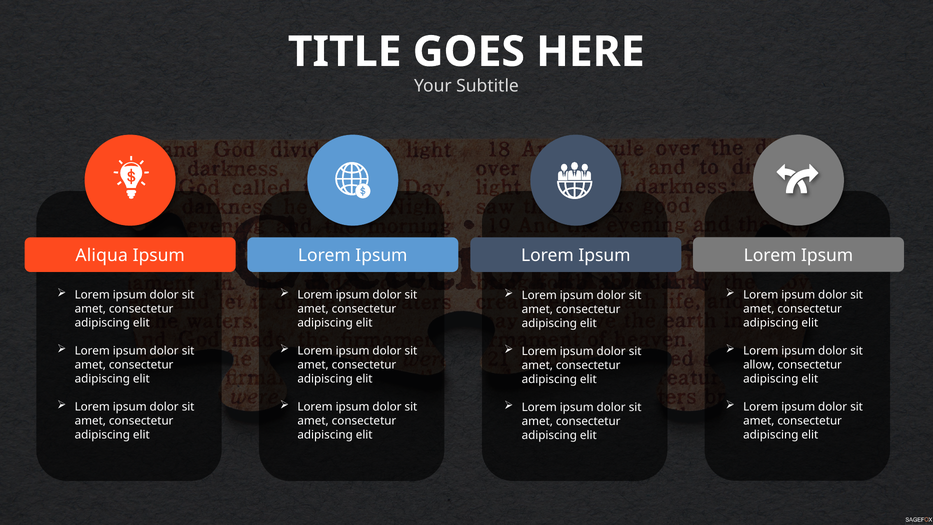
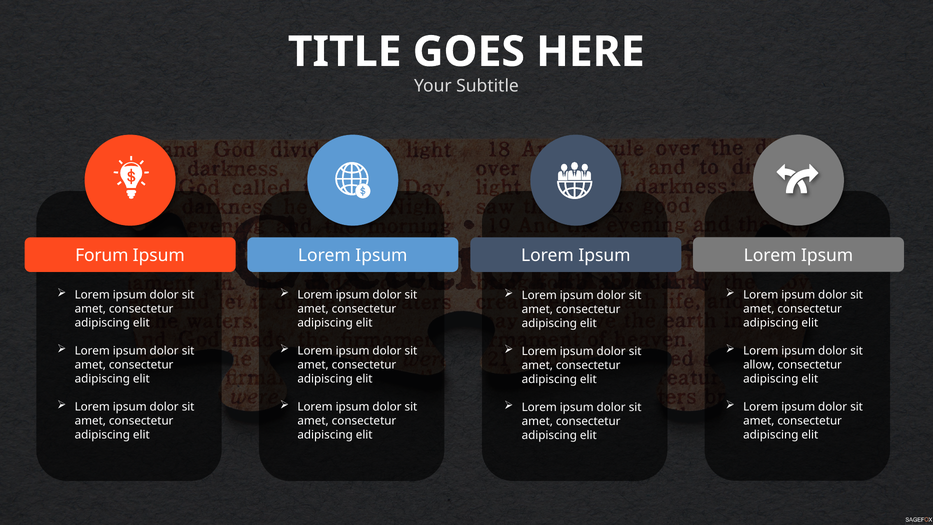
Aliqua: Aliqua -> Forum (102, 256)
